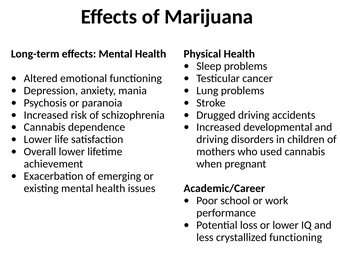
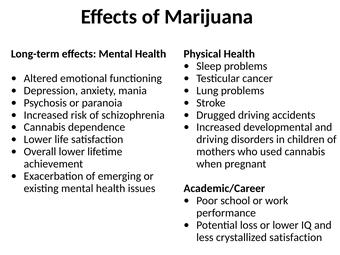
crystallized functioning: functioning -> satisfaction (296, 237)
